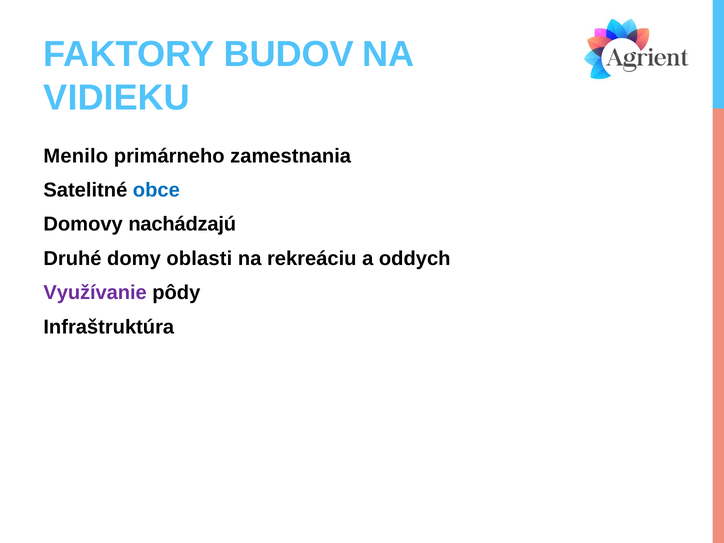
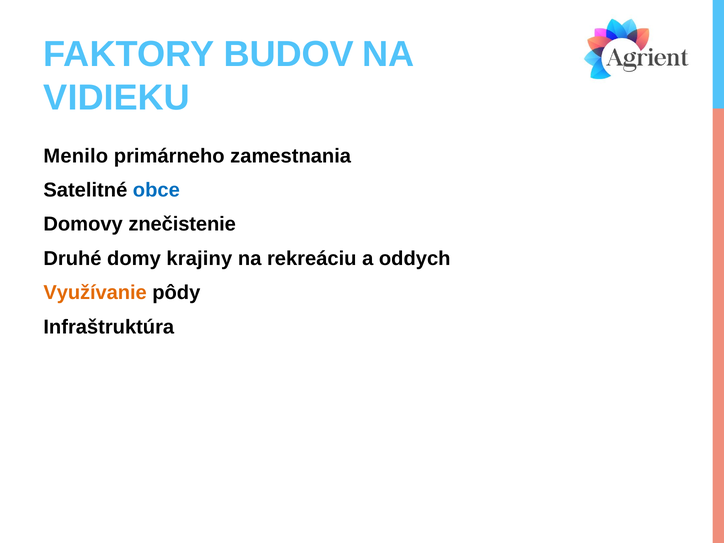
nachádzajú: nachádzajú -> znečistenie (182, 224)
oblasti: oblasti -> krajiny (199, 259)
Využívanie colour: purple -> orange (95, 293)
